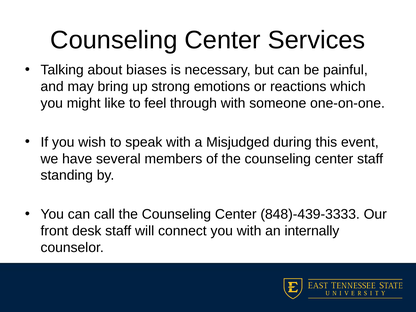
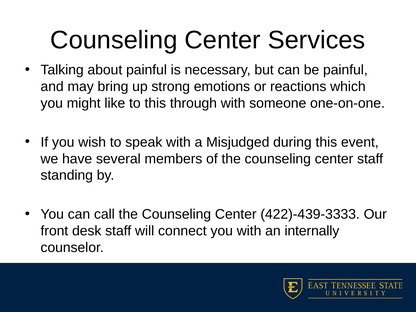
about biases: biases -> painful (147, 70)
to feel: feel -> this (155, 103)
848)-439-3333: 848)-439-3333 -> 422)-439-3333 (310, 214)
